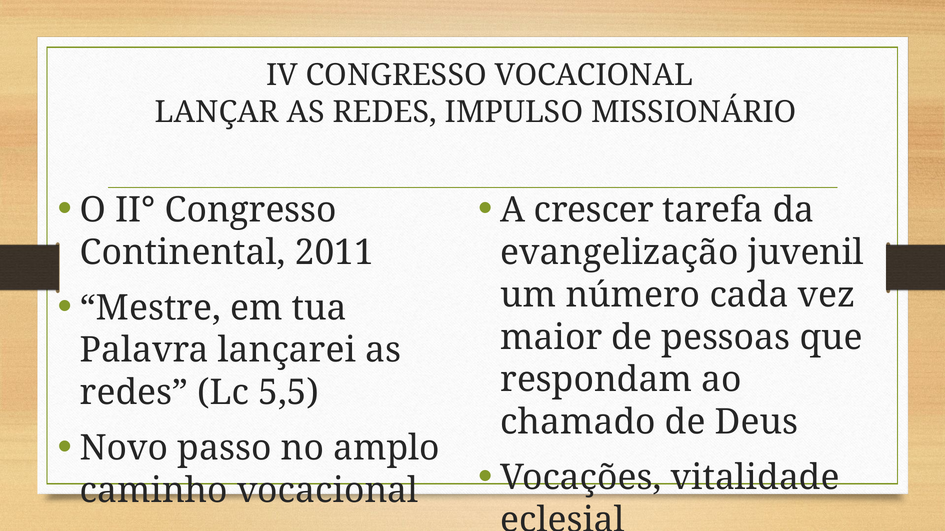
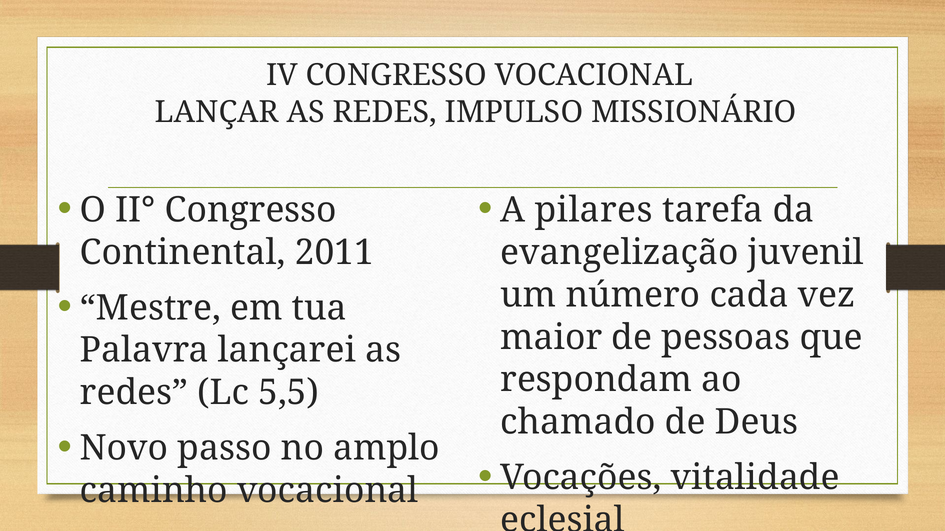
crescer: crescer -> pilares (594, 210)
